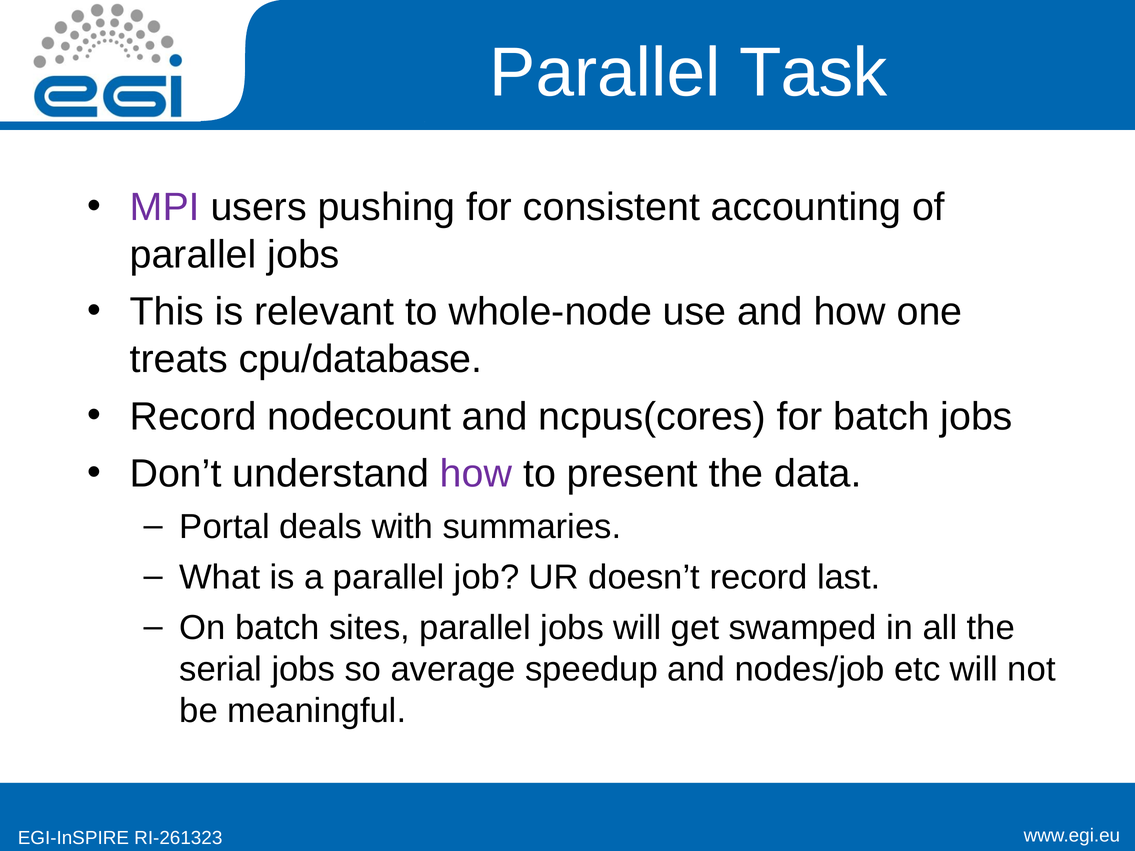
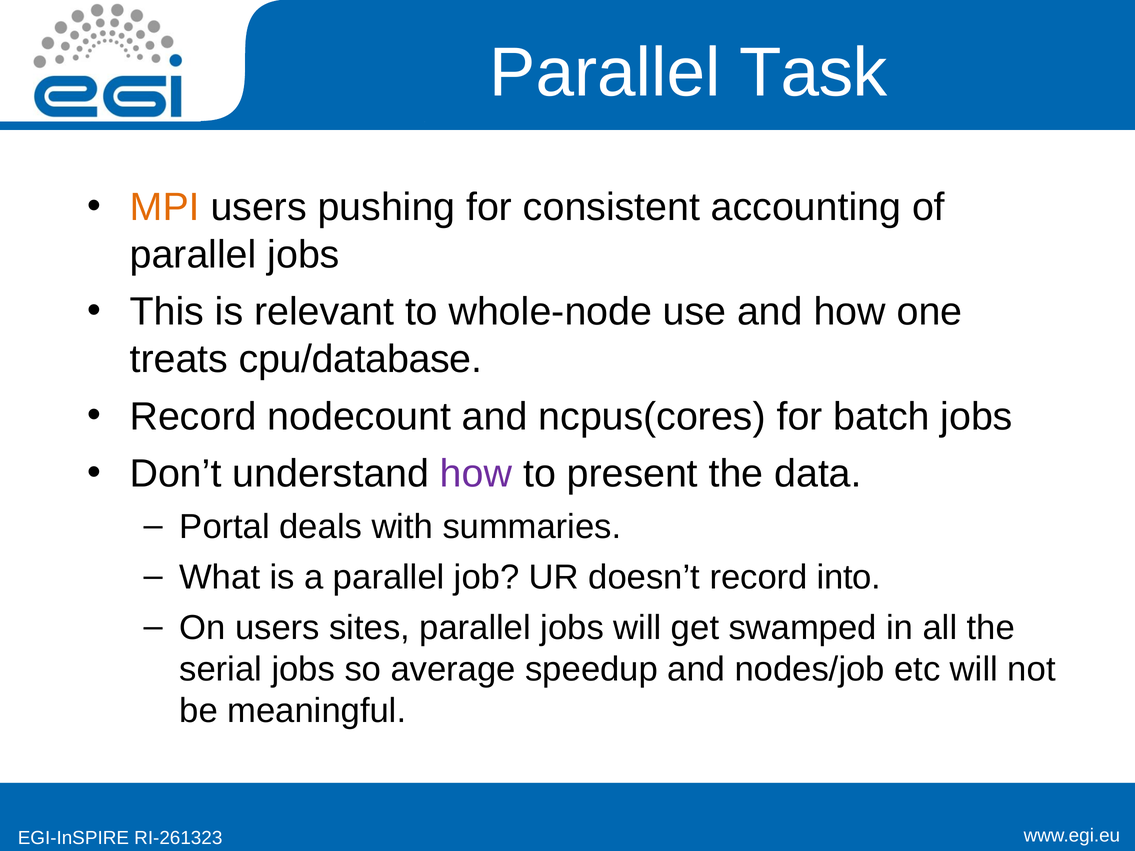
MPI colour: purple -> orange (165, 207)
last: last -> into (849, 578)
On batch: batch -> users (277, 628)
